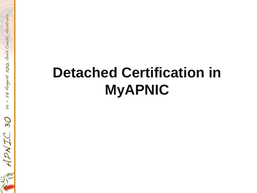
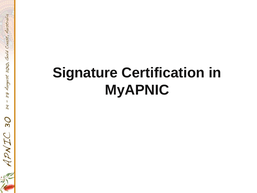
Detached: Detached -> Signature (85, 73)
